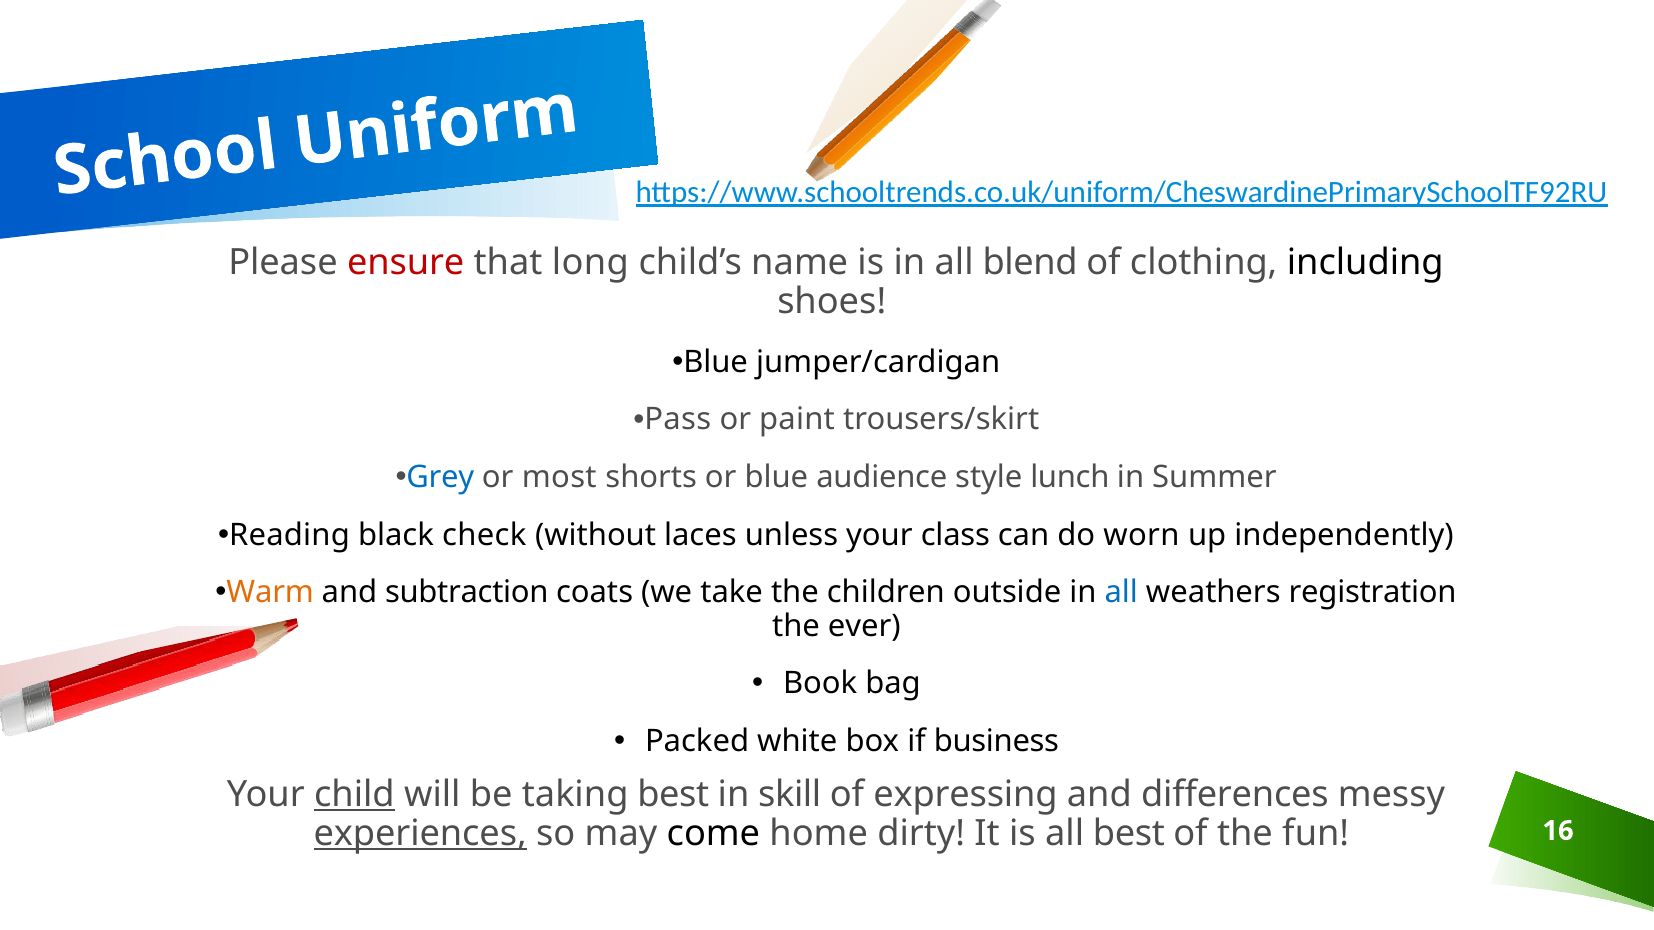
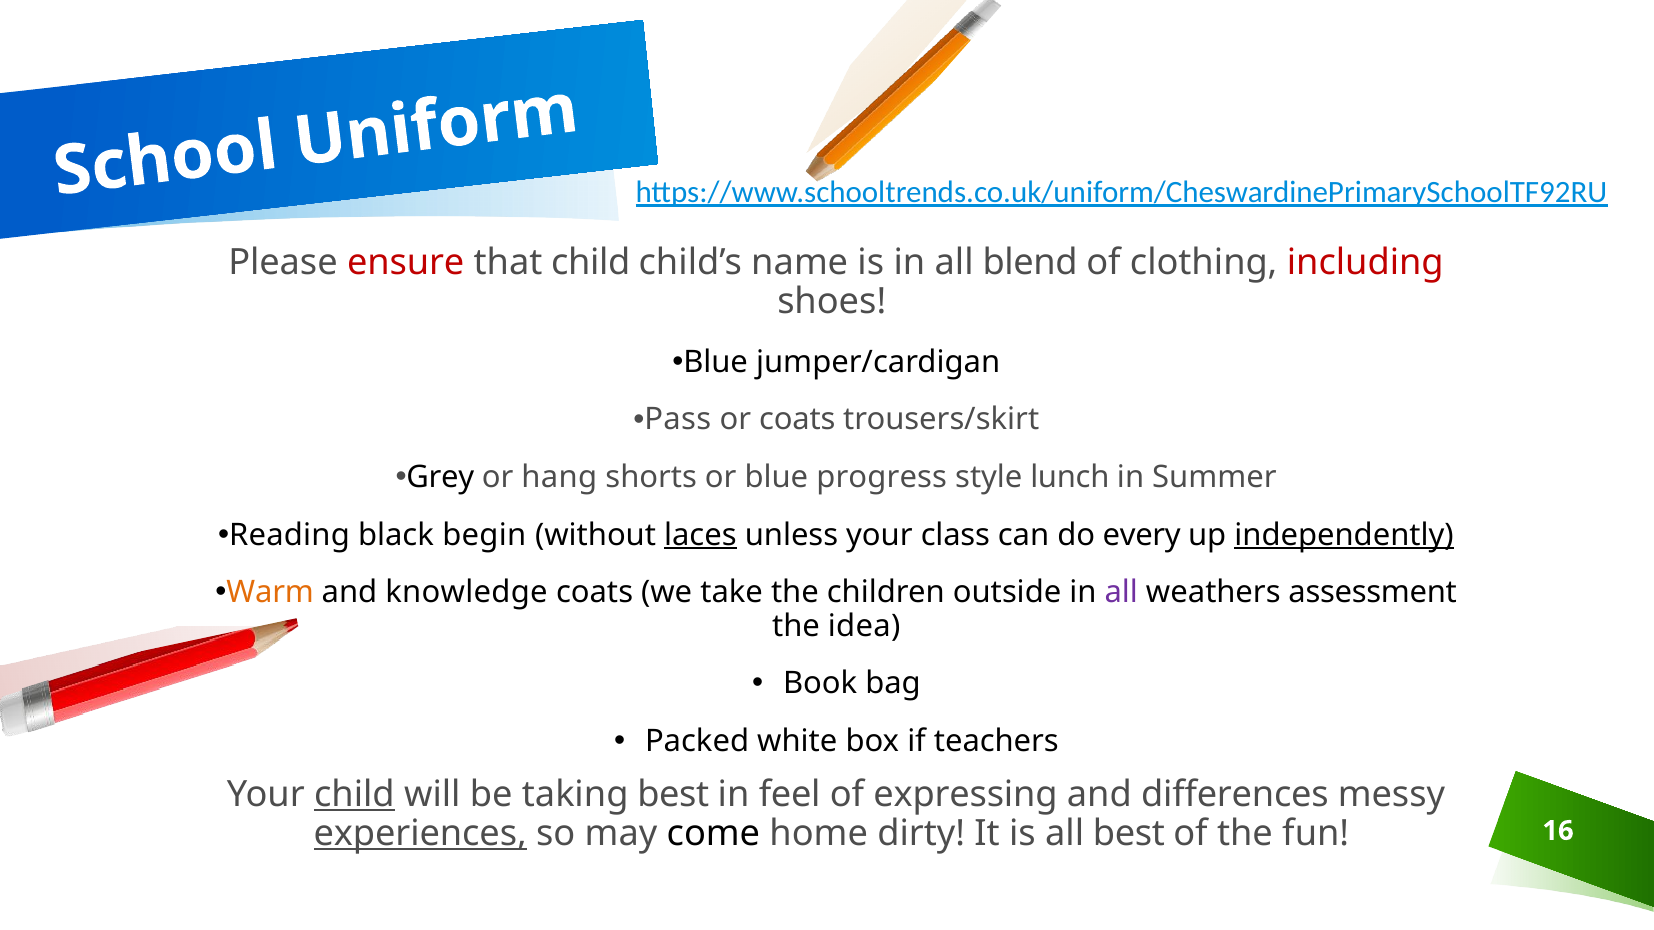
that long: long -> child (591, 263)
including colour: black -> red (1365, 263)
or paint: paint -> coats (797, 420)
Grey colour: blue -> black (440, 478)
most: most -> hang (559, 478)
audience: audience -> progress (882, 478)
check: check -> begin (484, 535)
laces underline: none -> present (700, 535)
worn: worn -> every (1142, 535)
independently underline: none -> present (1344, 535)
subtraction: subtraction -> knowledge (466, 593)
all colour: blue -> purple (1121, 593)
registration: registration -> assessment (1373, 593)
ever: ever -> idea (864, 626)
business: business -> teachers (996, 742)
skill: skill -> feel (790, 795)
